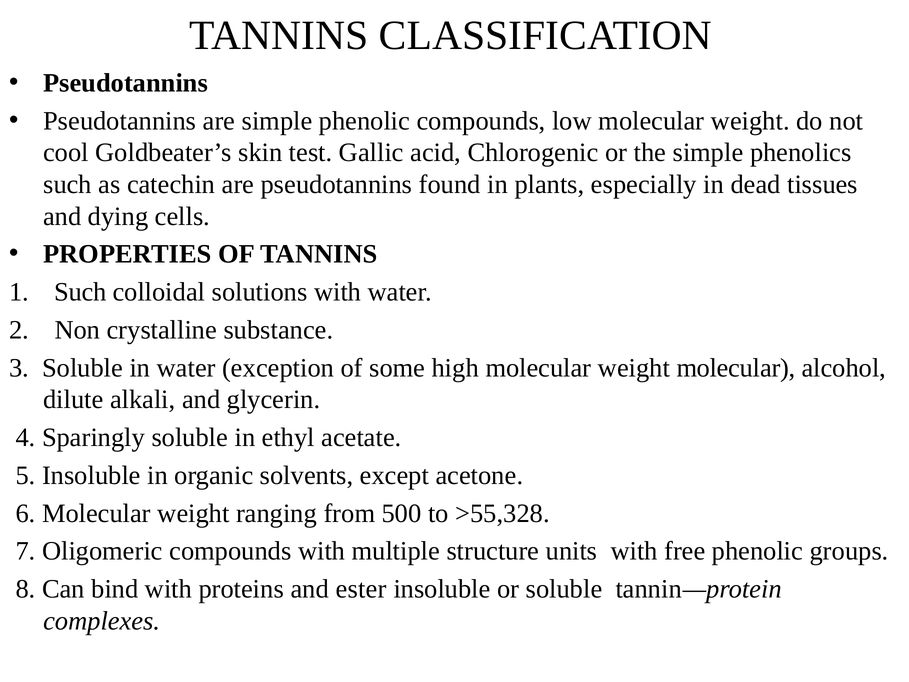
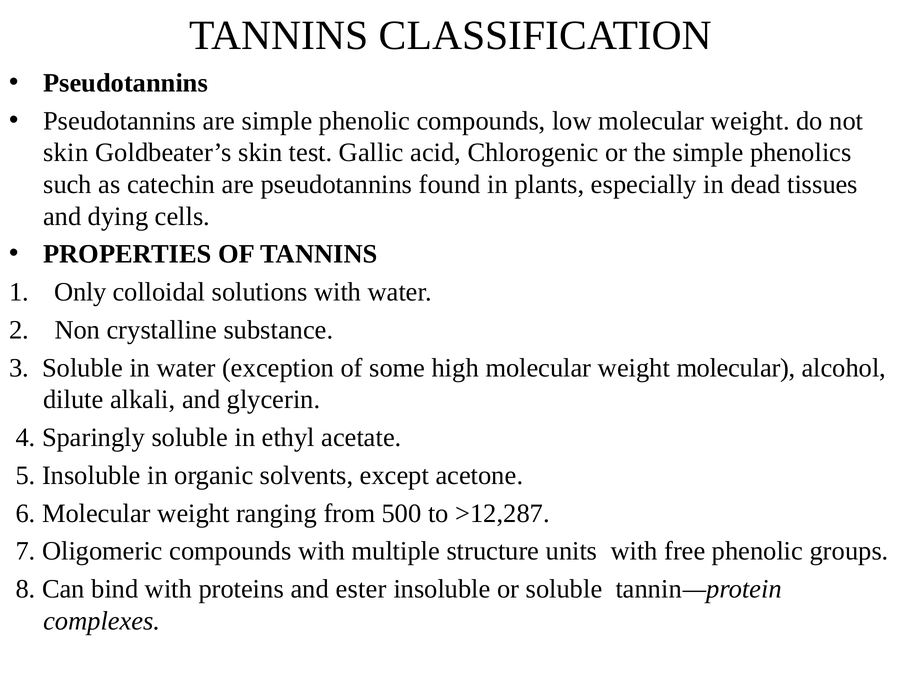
cool: cool -> skin (66, 153)
Such: Such -> Only (80, 292)
>55,328: >55,328 -> >12,287 (502, 513)
